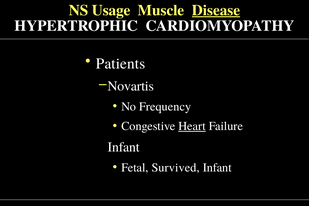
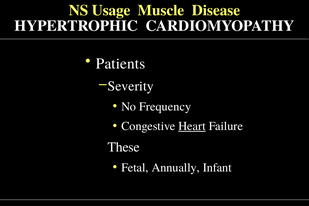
Disease underline: present -> none (216, 10)
Novartis: Novartis -> Severity (131, 86)
Infant: Infant -> These (124, 147)
Survived: Survived -> Annually (176, 168)
